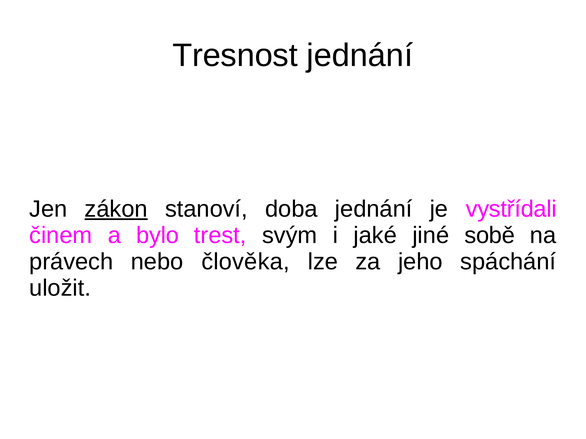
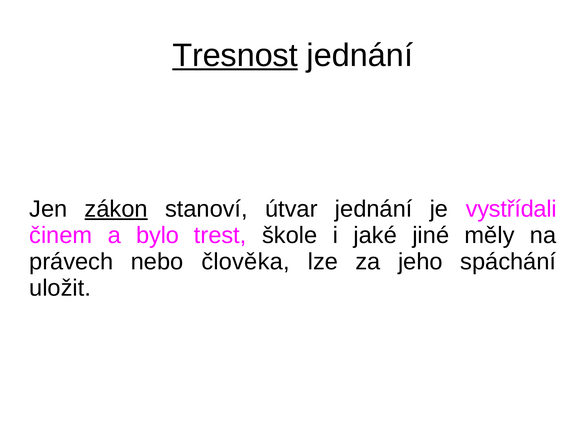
Tresnost underline: none -> present (235, 55)
doba: doba -> útvar (291, 209)
svým: svým -> škole (290, 236)
sobě: sobě -> měly (490, 236)
